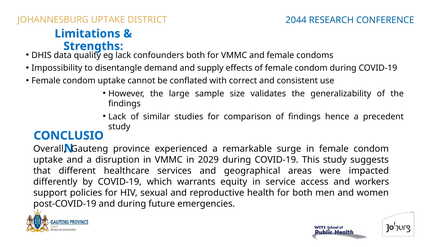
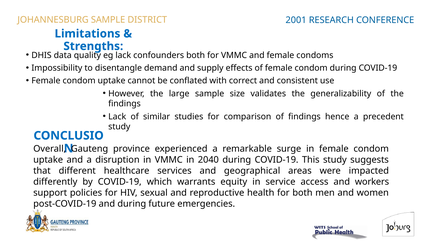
JOHANNESBURG UPTAKE: UPTAKE -> SAMPLE (108, 20)
2044: 2044 -> 2001 (296, 20)
2029: 2029 -> 2040 (208, 160)
